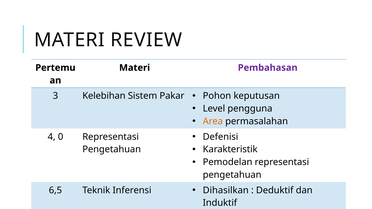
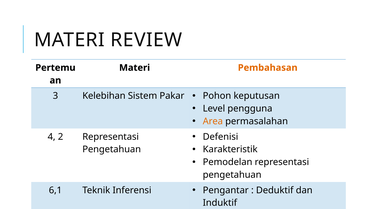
Pembahasan colour: purple -> orange (268, 68)
0: 0 -> 2 (61, 137)
6,5: 6,5 -> 6,1 (55, 190)
Dihasilkan: Dihasilkan -> Pengantar (226, 190)
